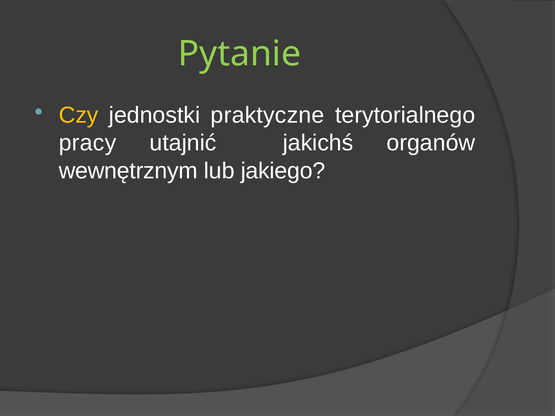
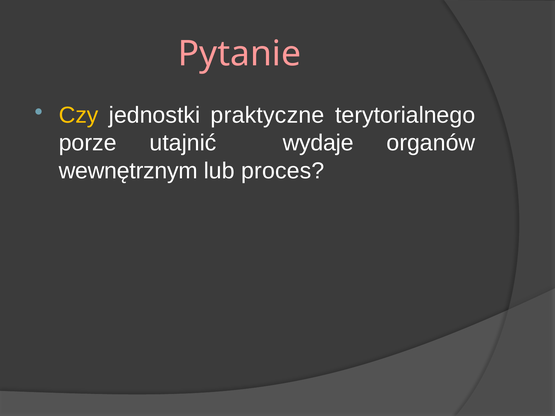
Pytanie colour: light green -> pink (239, 54)
pracy: pracy -> porze (88, 143)
jakichś: jakichś -> wydaje (318, 143)
jakiego: jakiego -> proces (283, 171)
